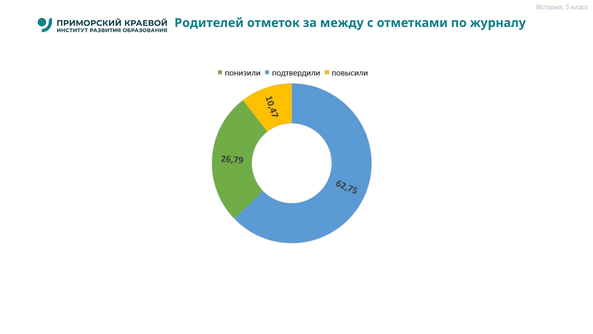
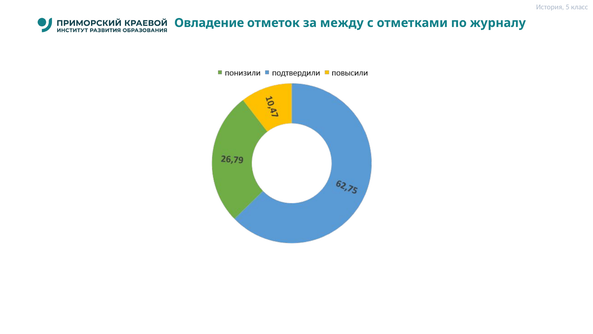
Родителей: Родителей -> Овладение (209, 23)
